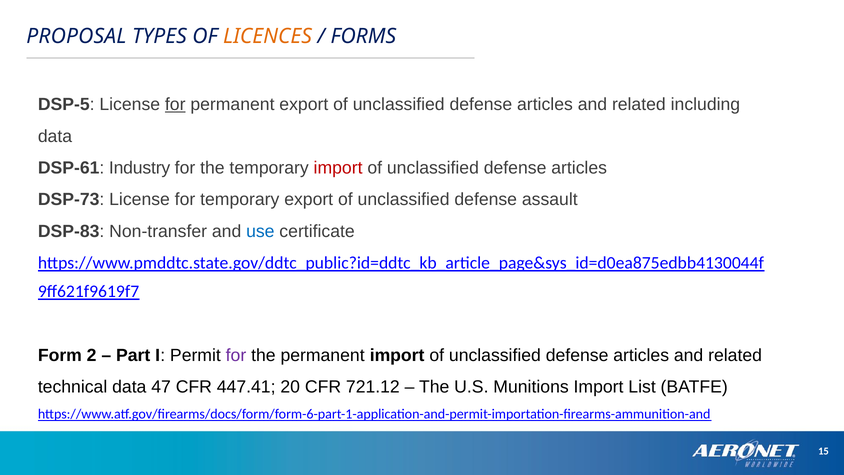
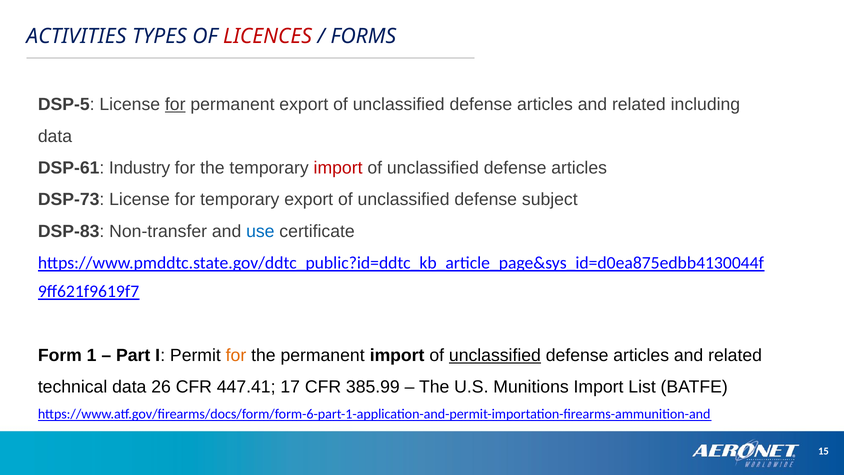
PROPOSAL: PROPOSAL -> ACTIVITIES (76, 36)
LICENCES colour: orange -> red (268, 36)
assault: assault -> subject (550, 200)
2: 2 -> 1 (92, 355)
for colour: purple -> orange (236, 355)
unclassified underline: none -> present (495, 355)
47: 47 -> 26 (161, 387)
20: 20 -> 17 (290, 387)
721.12: 721.12 -> 385.99 (373, 387)
